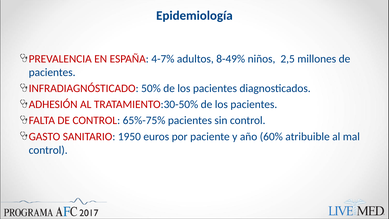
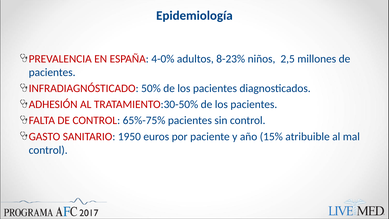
4-7%: 4-7% -> 4-0% (163, 59)
8-49%: 8-49% -> 8-23% (231, 59)
60%: 60% -> 15% (271, 136)
